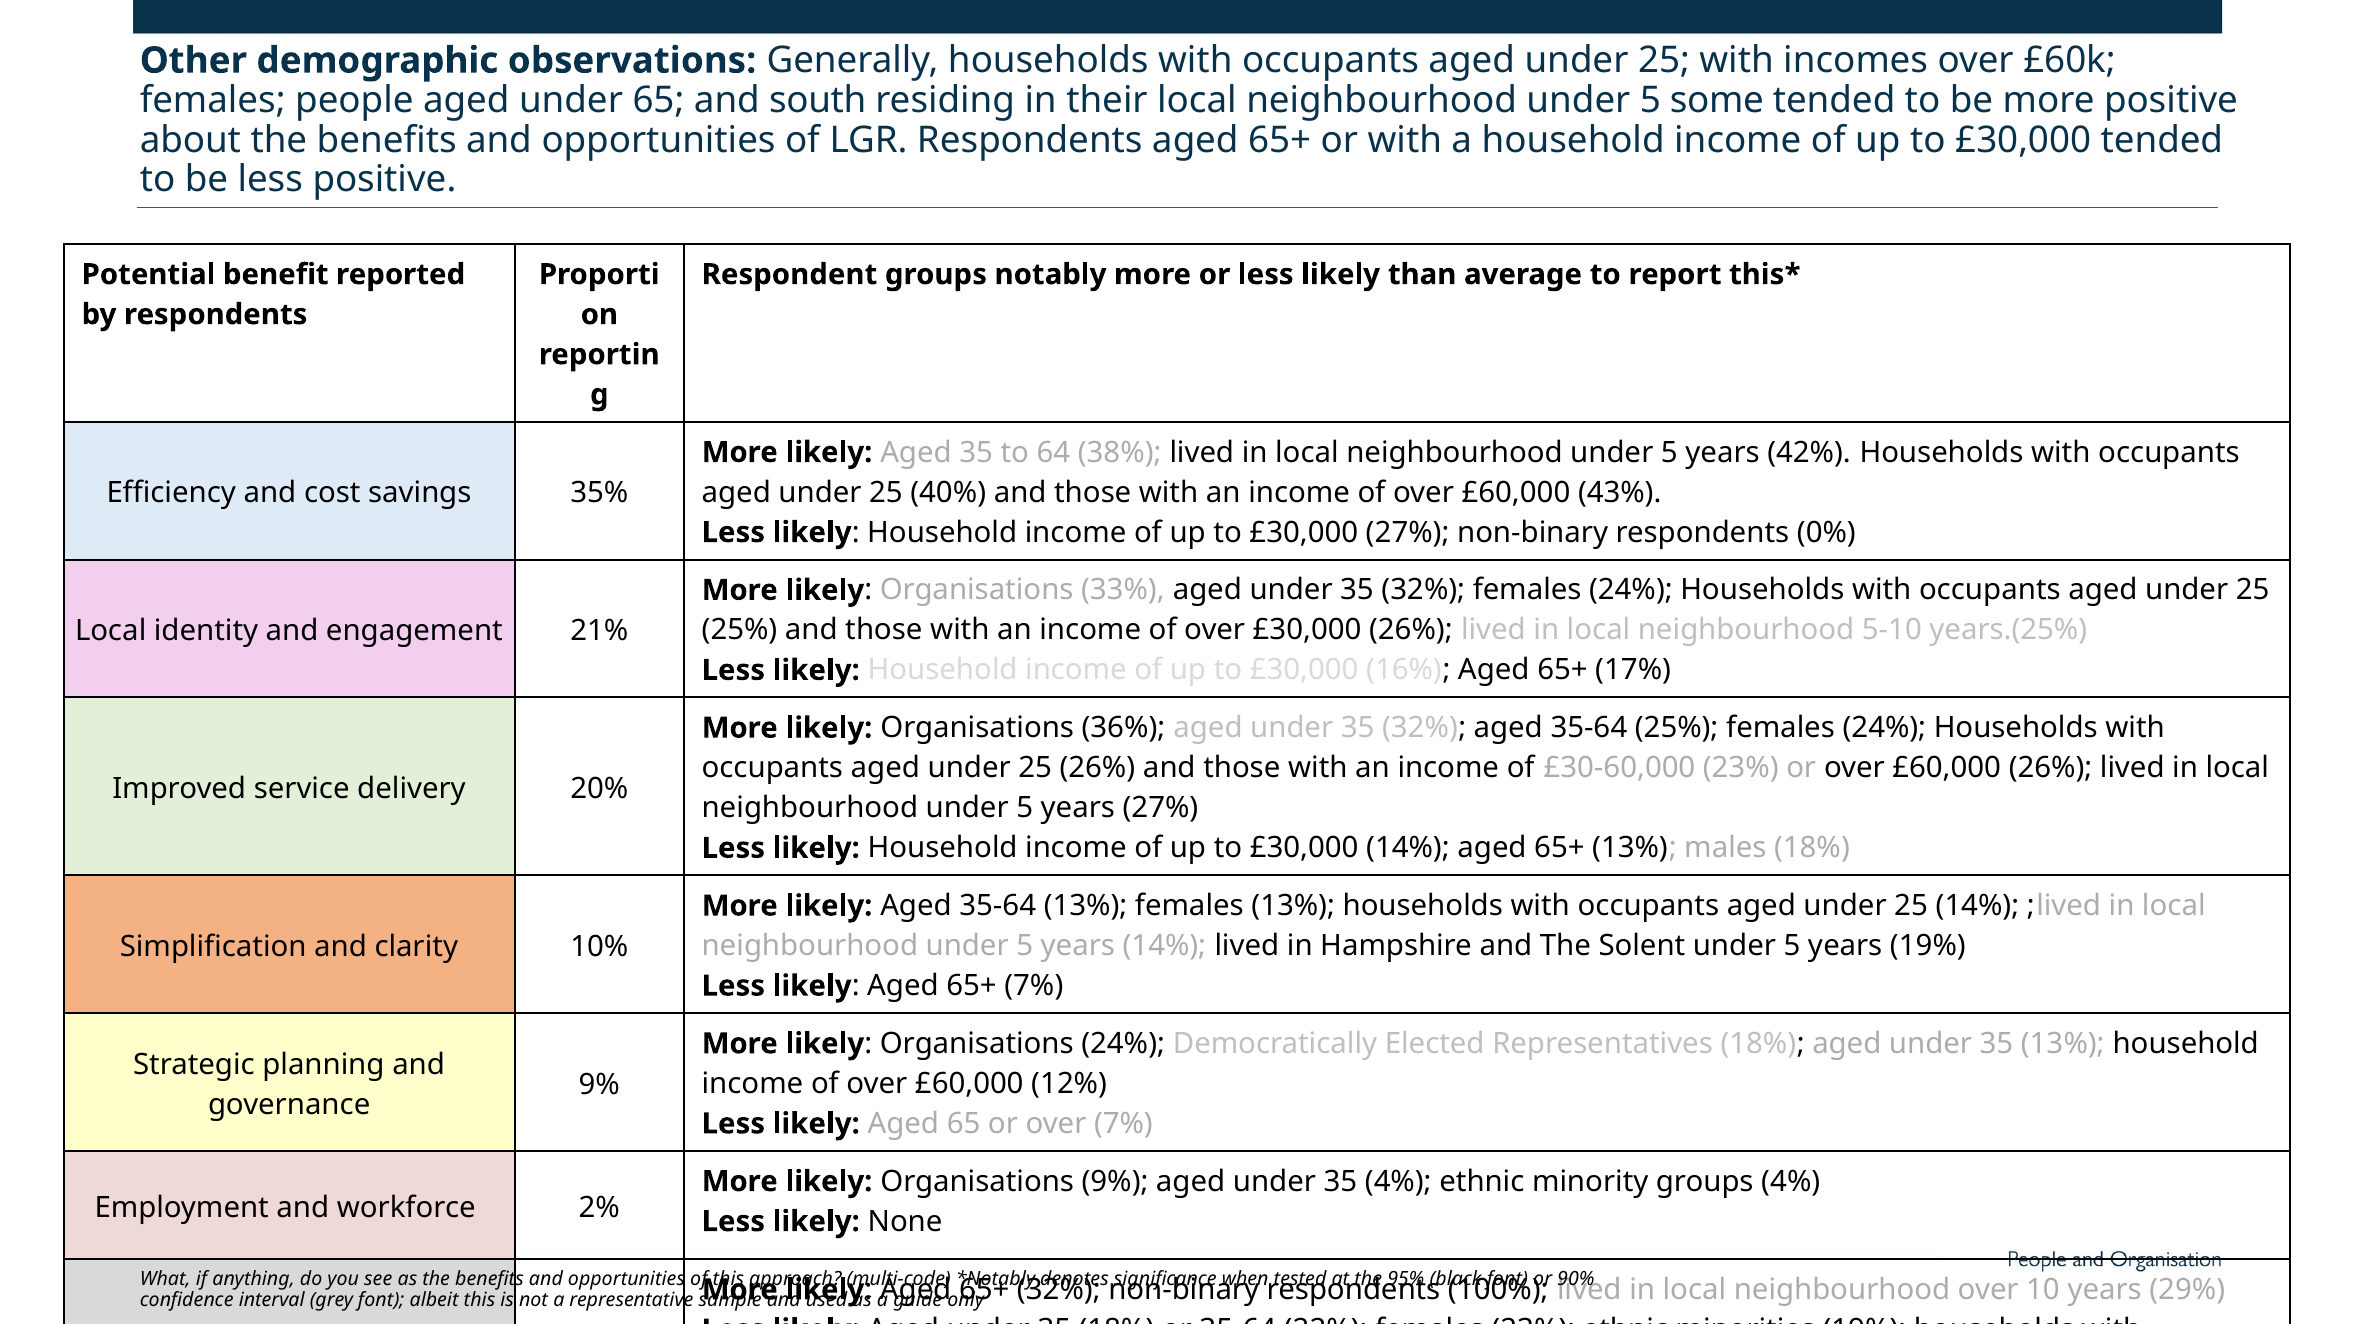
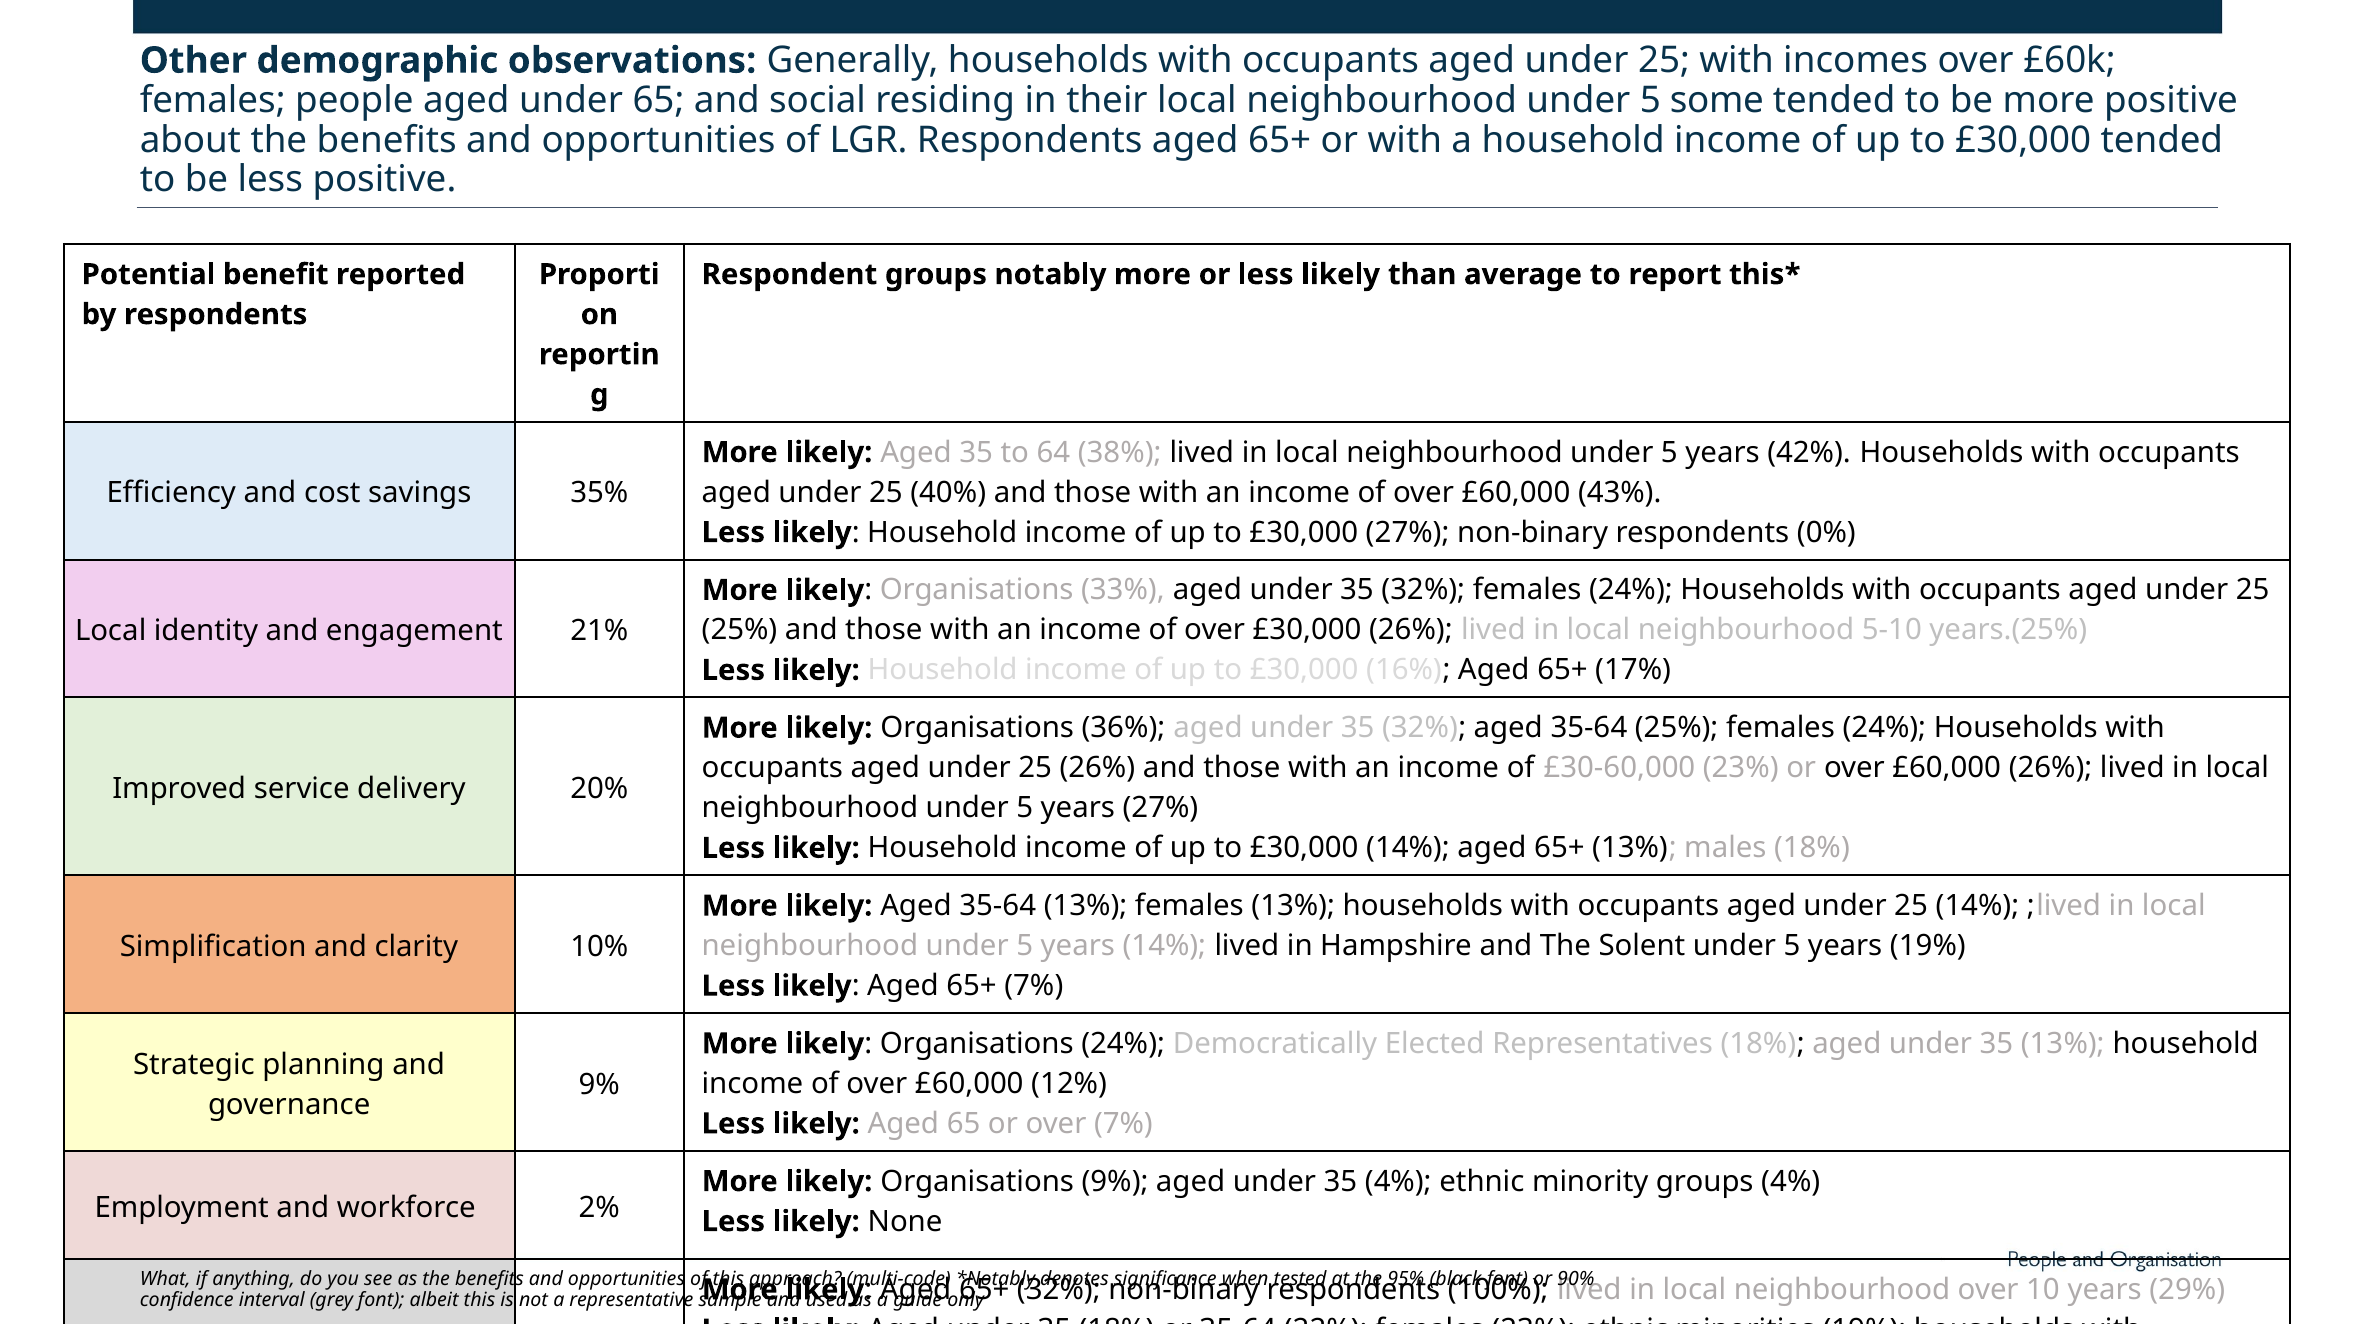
south: south -> social (818, 100)
